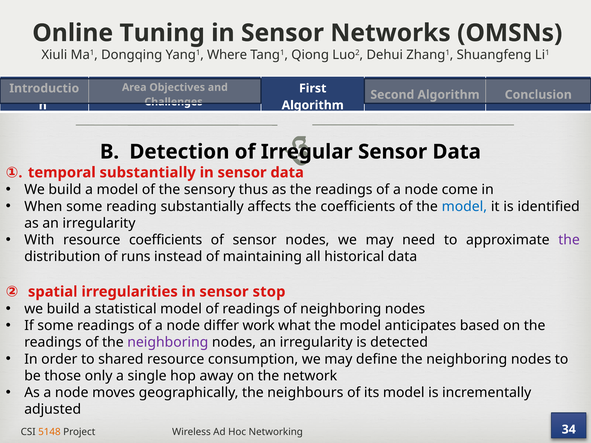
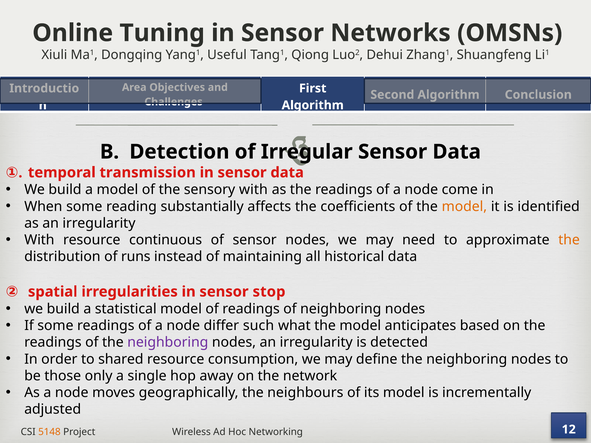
Where: Where -> Useful (227, 55)
temporal substantially: substantially -> transmission (148, 173)
sensory thus: thus -> with (253, 190)
model colour: blue -> orange (464, 207)
resource coefficients: coefficients -> continuous (166, 240)
the colour: purple -> orange (569, 240)
work: work -> such (259, 326)
34: 34 -> 12 (569, 430)
